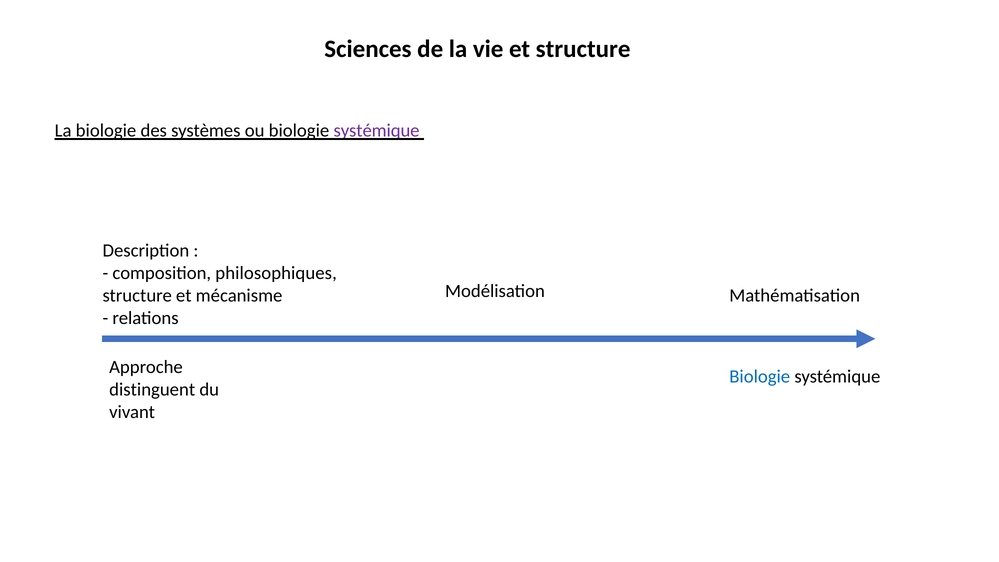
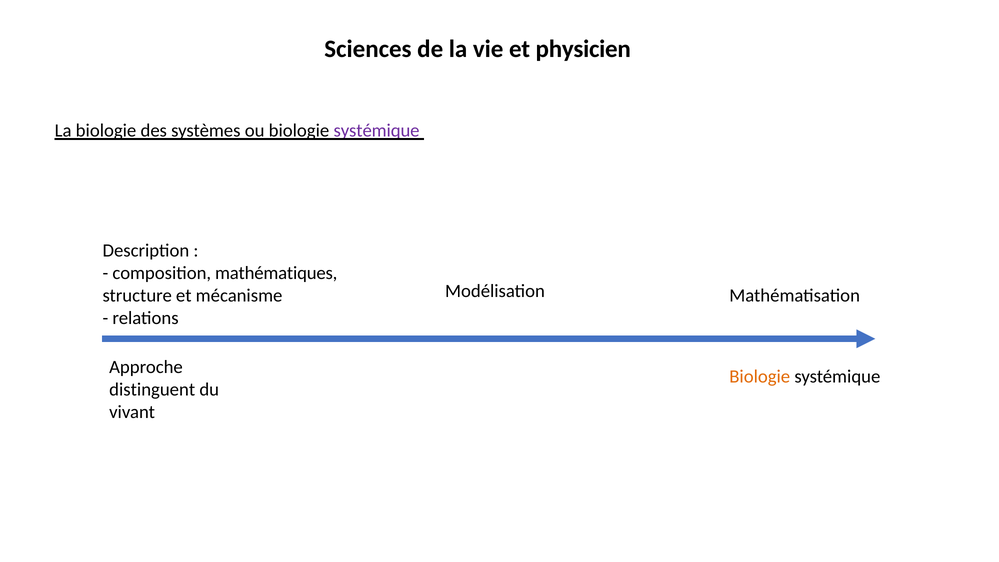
et structure: structure -> physicien (583, 49)
philosophiques: philosophiques -> mathématiques (276, 273)
Biologie colour: blue -> orange (760, 376)
